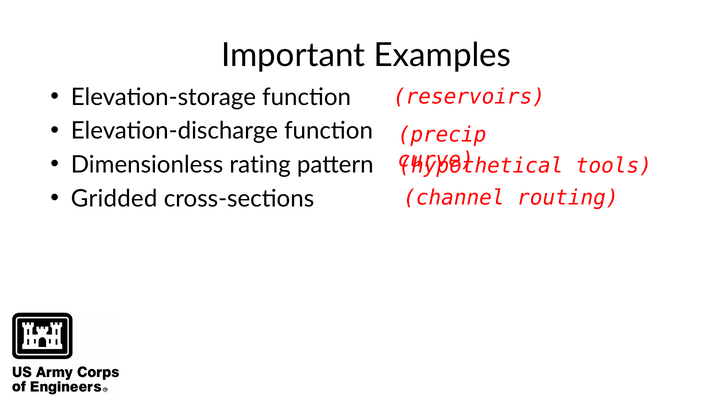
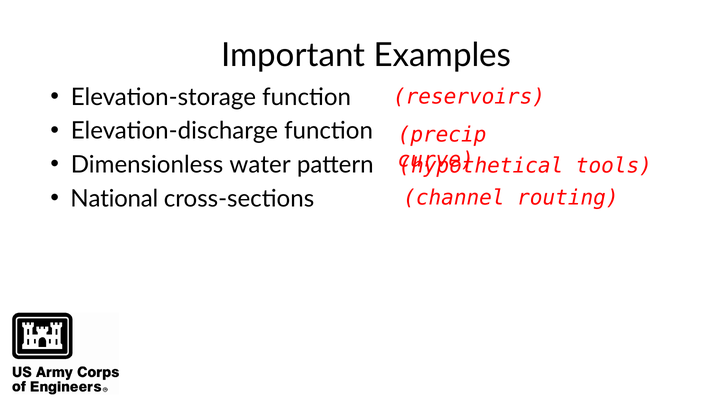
rating: rating -> water (260, 165)
Gridded: Gridded -> National (114, 198)
